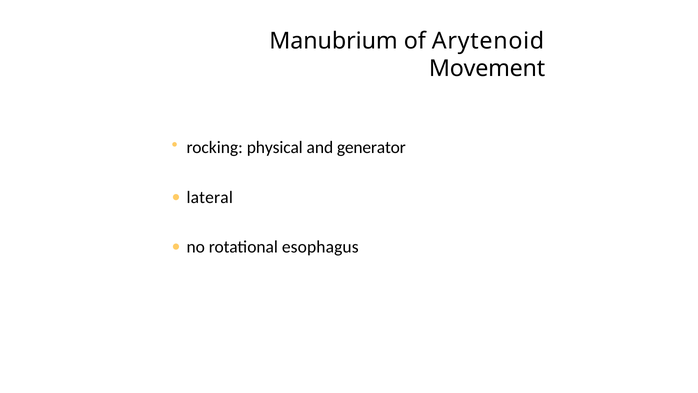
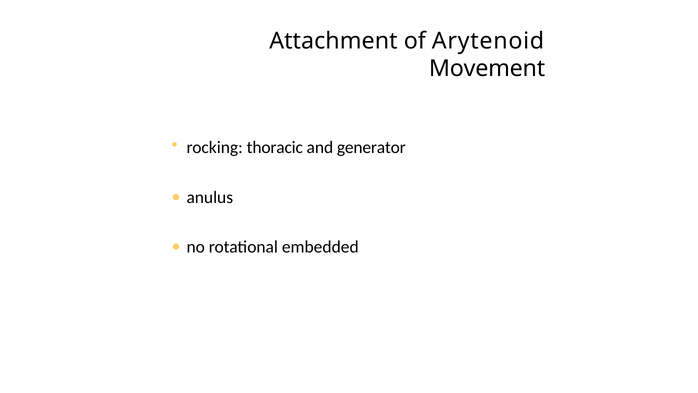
Manubrium: Manubrium -> Attachment (333, 41)
physical: physical -> thoracic (275, 148)
lateral: lateral -> anulus (210, 197)
esophagus: esophagus -> embedded (320, 247)
